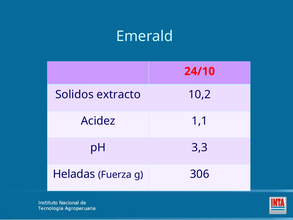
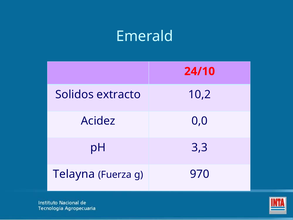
1,1: 1,1 -> 0,0 (200, 121)
Heladas: Heladas -> Telayna (74, 174)
306: 306 -> 970 (200, 174)
